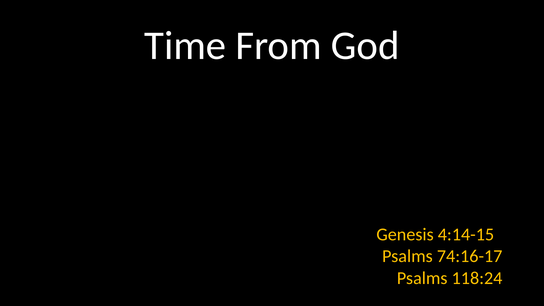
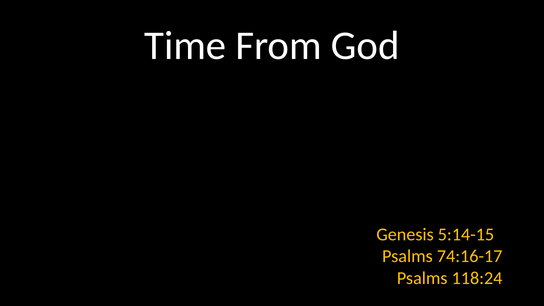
4:14-15: 4:14-15 -> 5:14-15 (466, 234)
